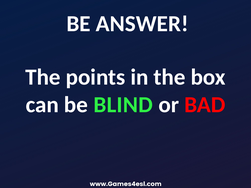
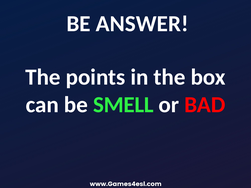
BLIND: BLIND -> SMELL (123, 105)
